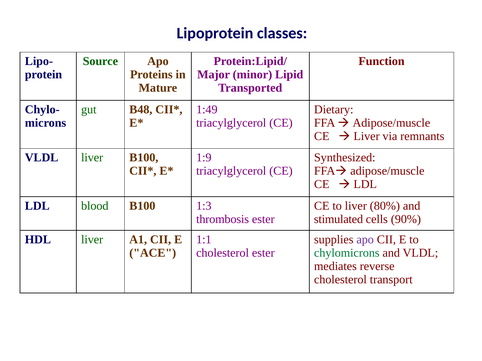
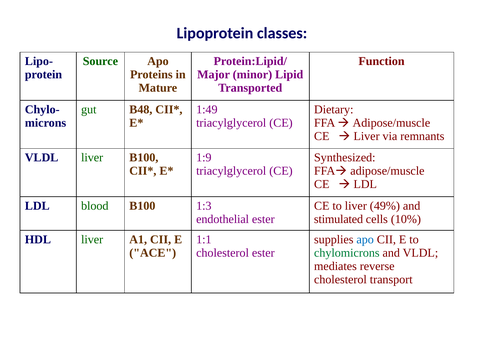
80%: 80% -> 49% (385, 206)
thrombosis: thrombosis -> endothelial (223, 219)
90%: 90% -> 10% (406, 219)
apo colour: purple -> blue (365, 240)
